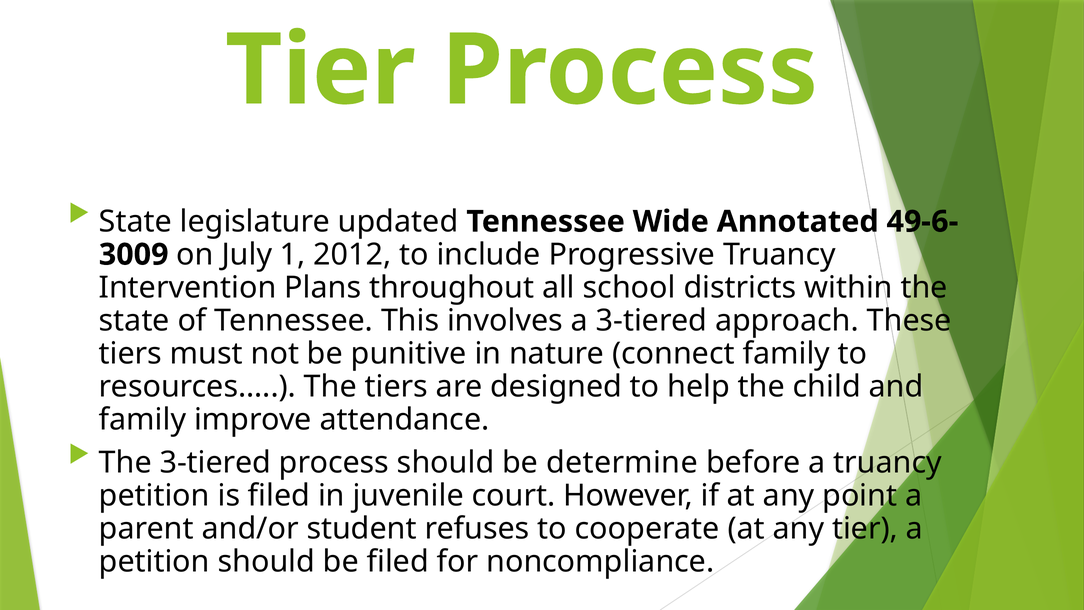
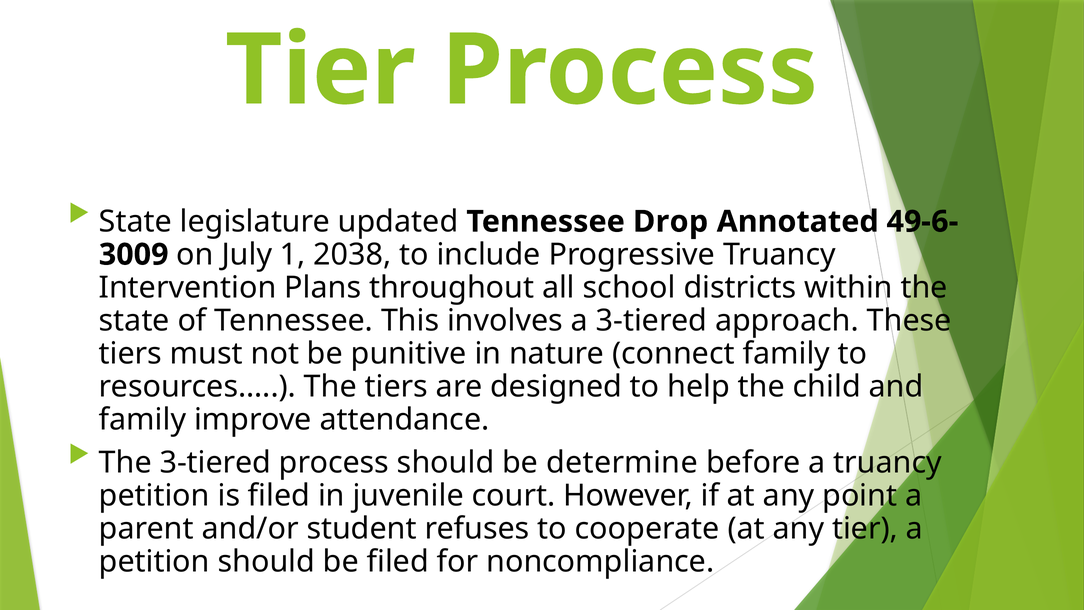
Wide: Wide -> Drop (671, 222)
2012: 2012 -> 2038 (352, 255)
